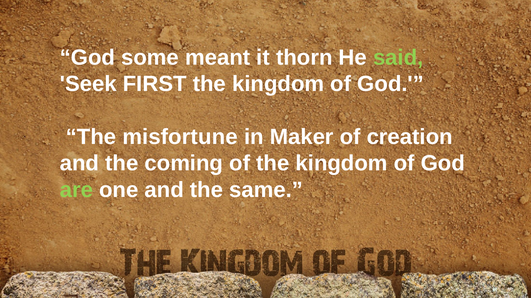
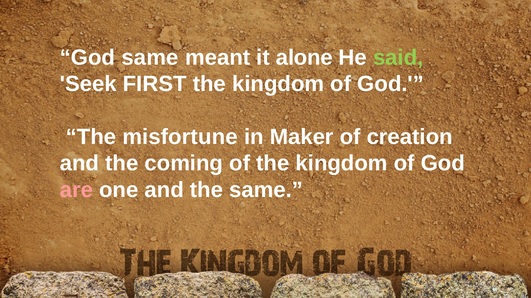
God some: some -> same (150, 58)
thorn: thorn -> alone (304, 58)
are colour: light green -> pink (76, 190)
